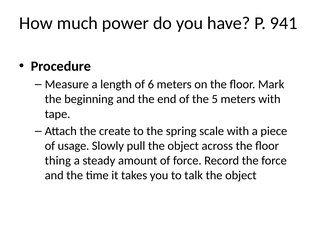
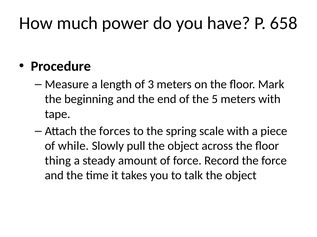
941: 941 -> 658 (284, 23)
6: 6 -> 3 (151, 85)
create: create -> forces (115, 132)
usage: usage -> while (73, 146)
